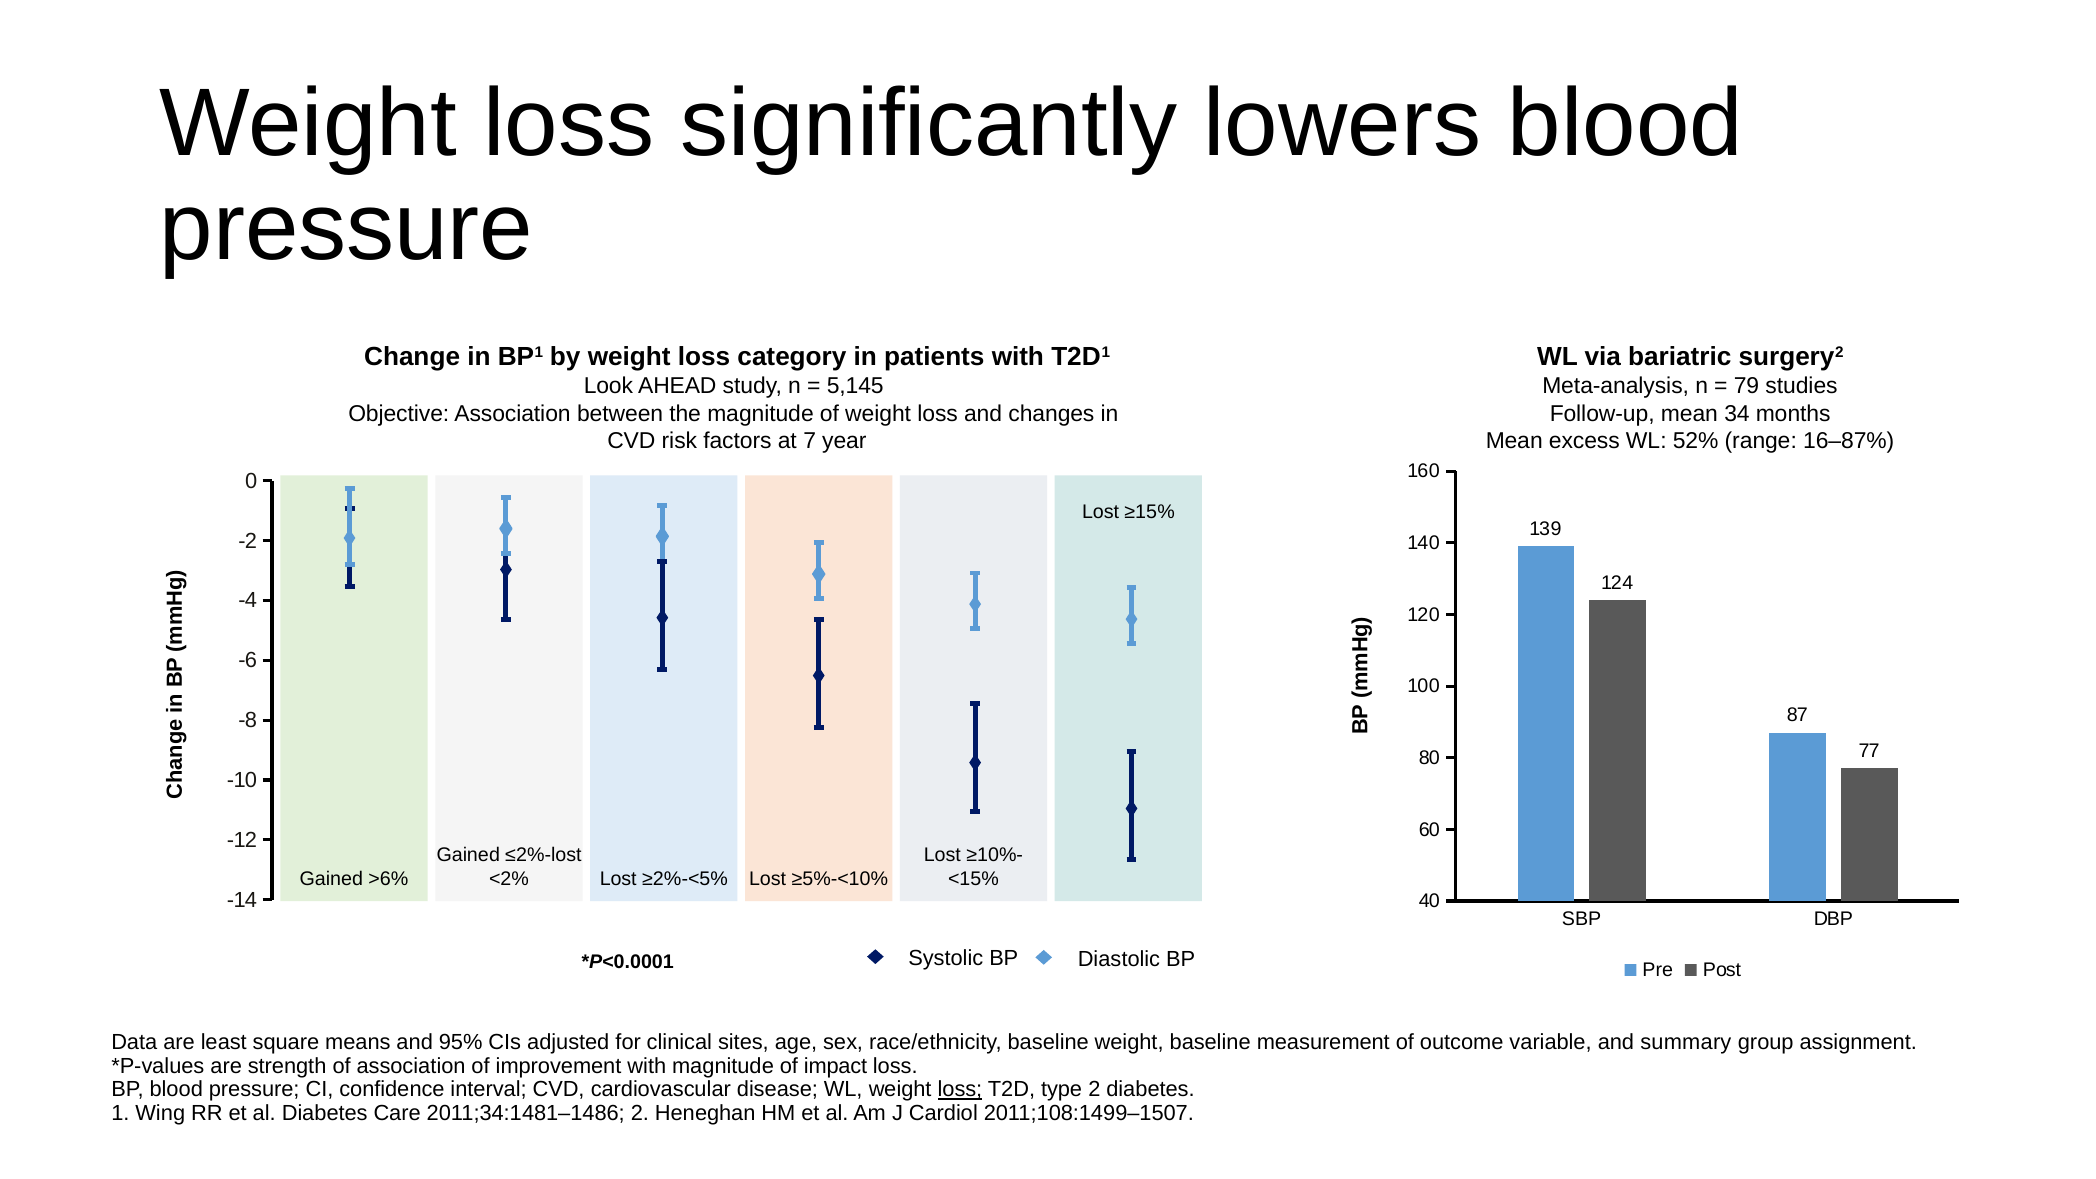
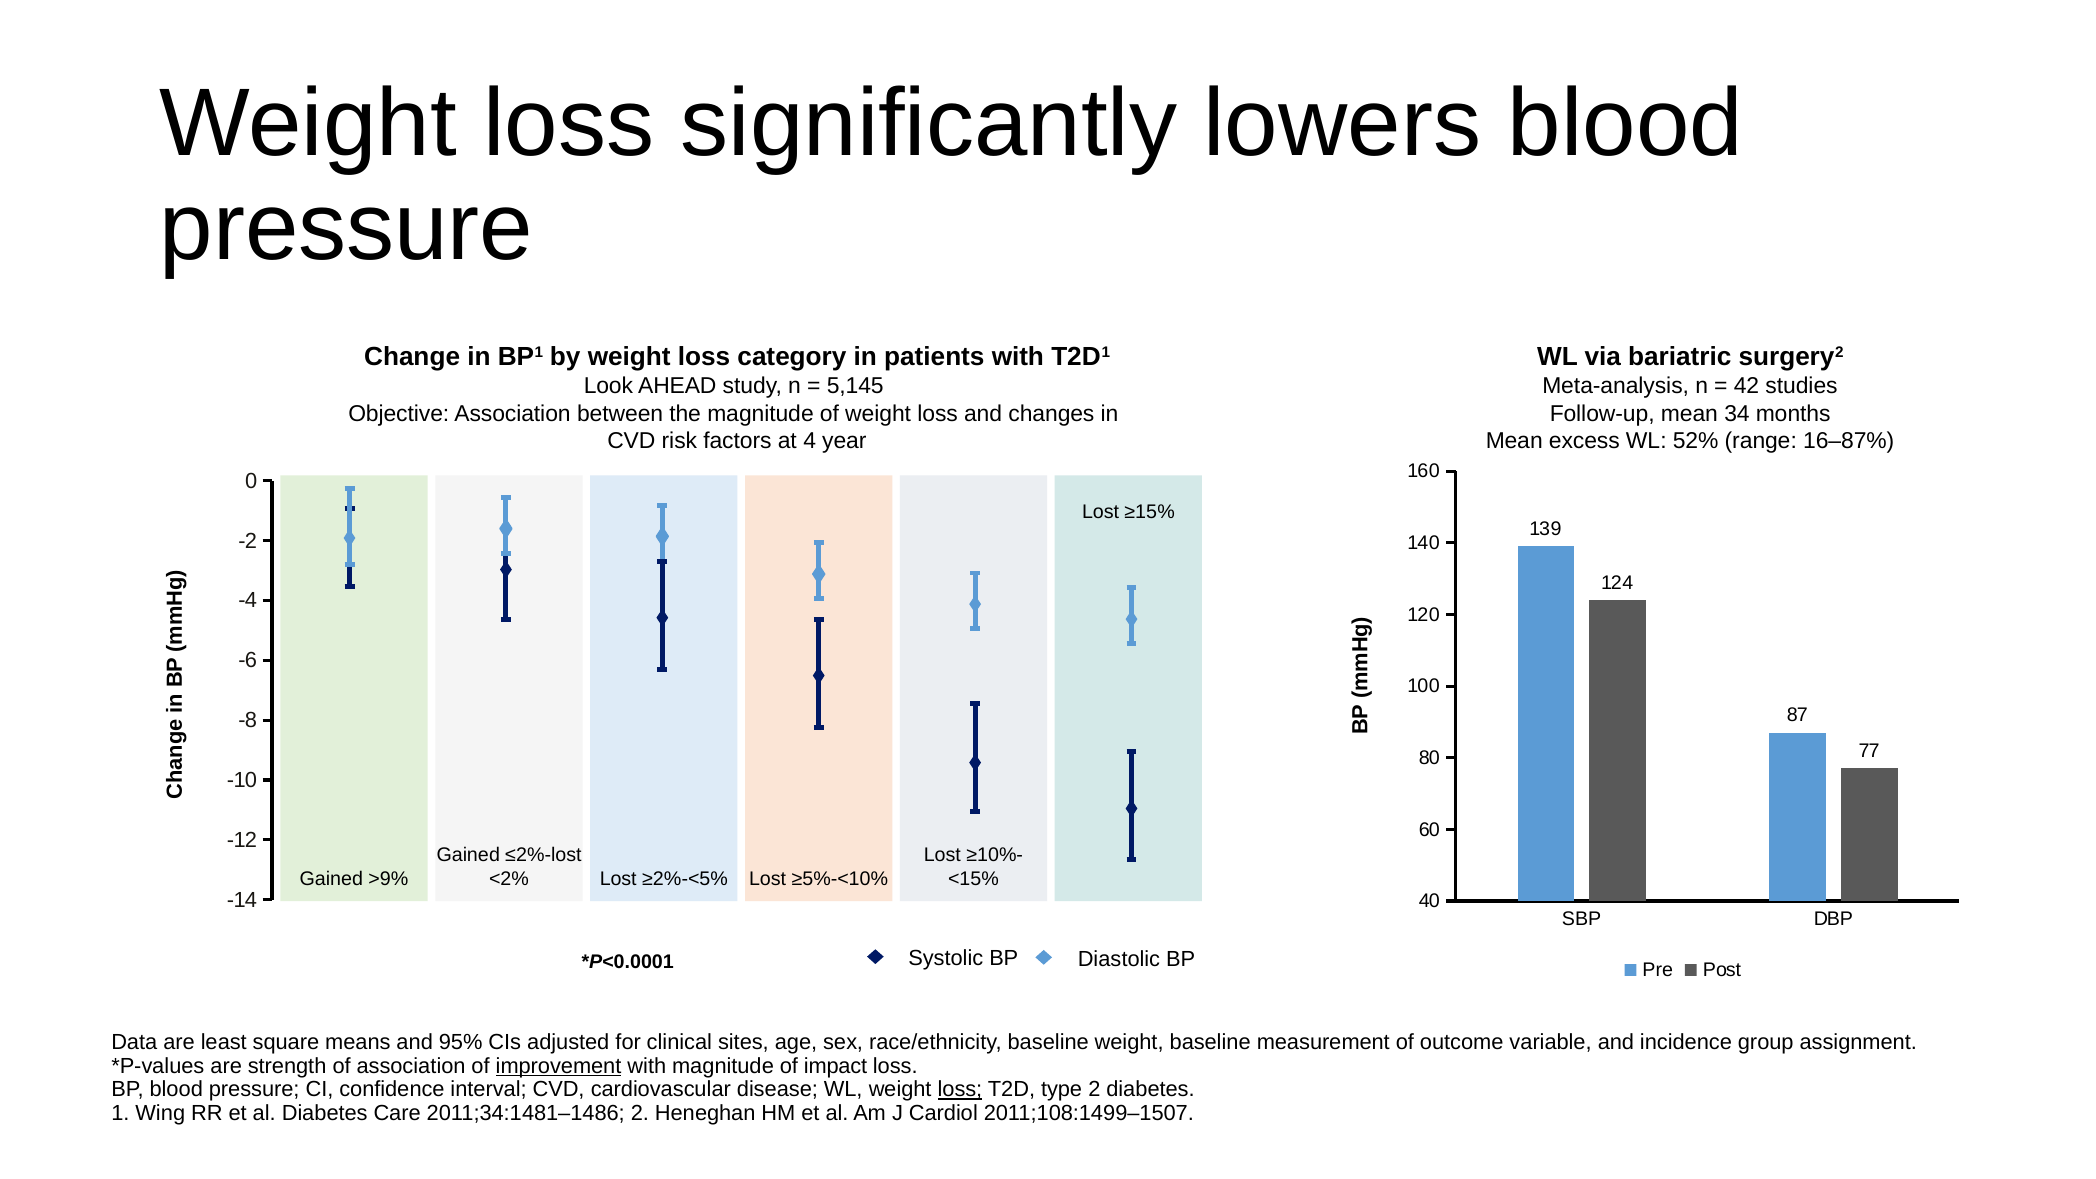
79: 79 -> 42 (1746, 386)
7: 7 -> 4 (810, 441)
>6%: >6% -> >9% (388, 879)
summary: summary -> incidence (1686, 1042)
improvement underline: none -> present (559, 1066)
